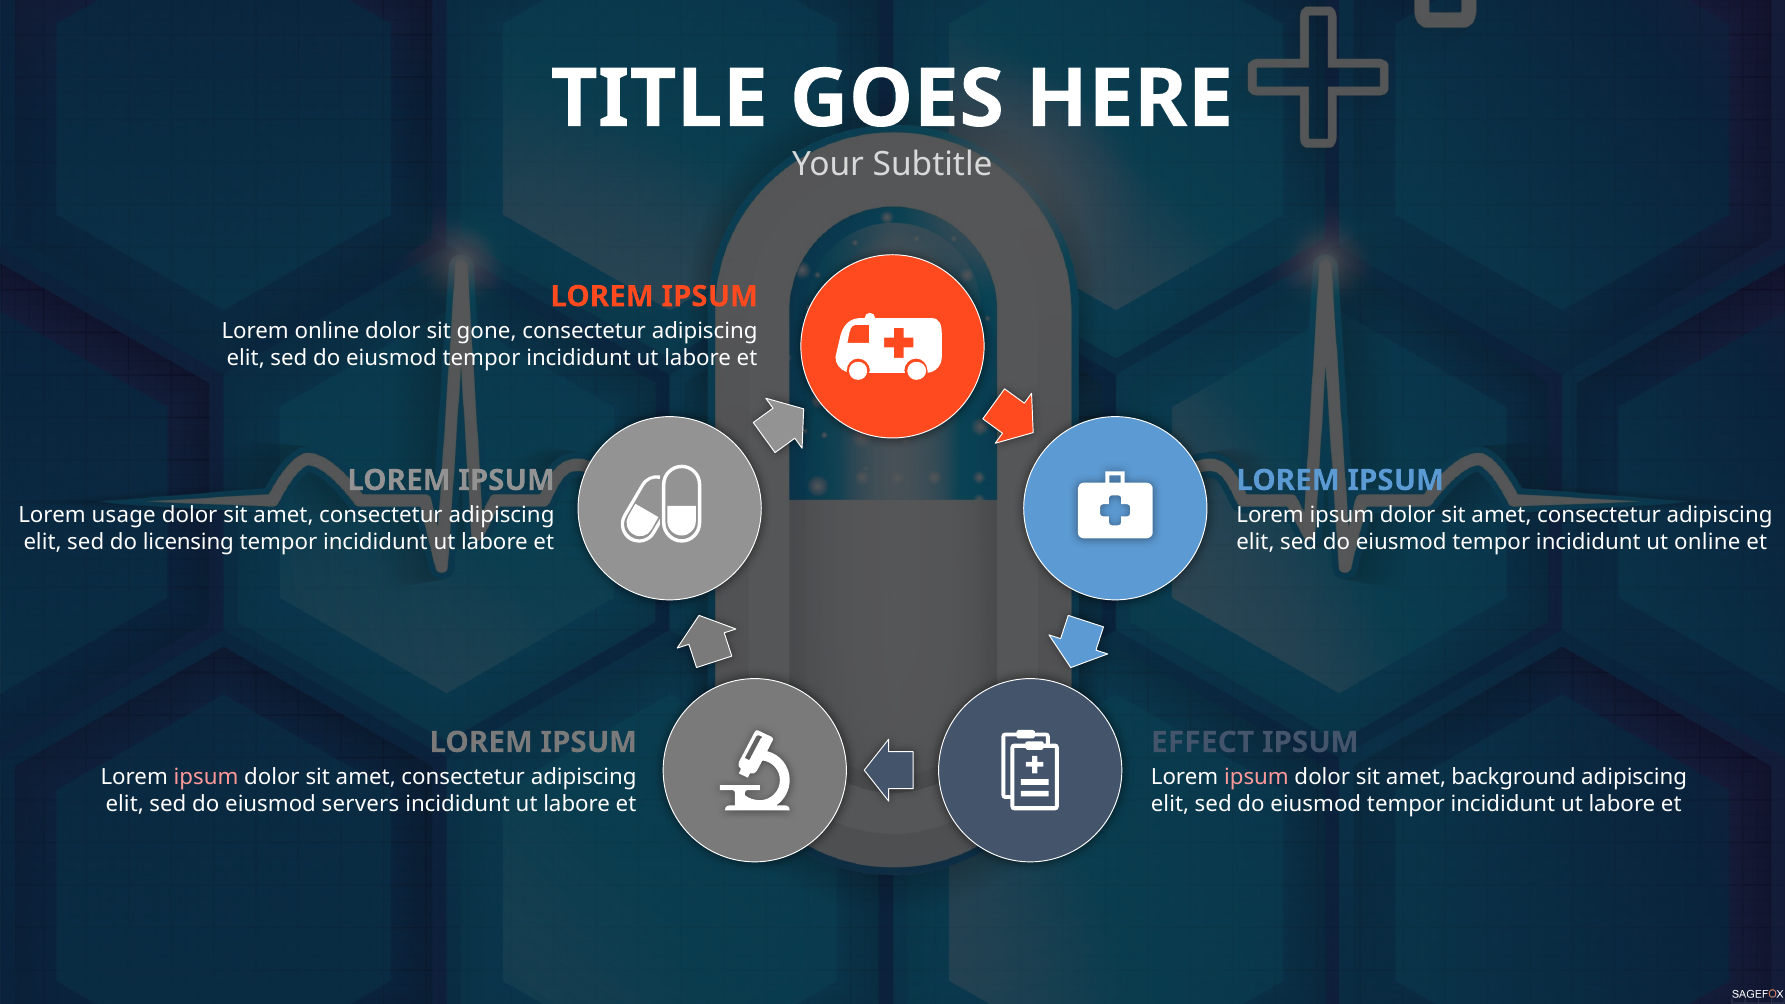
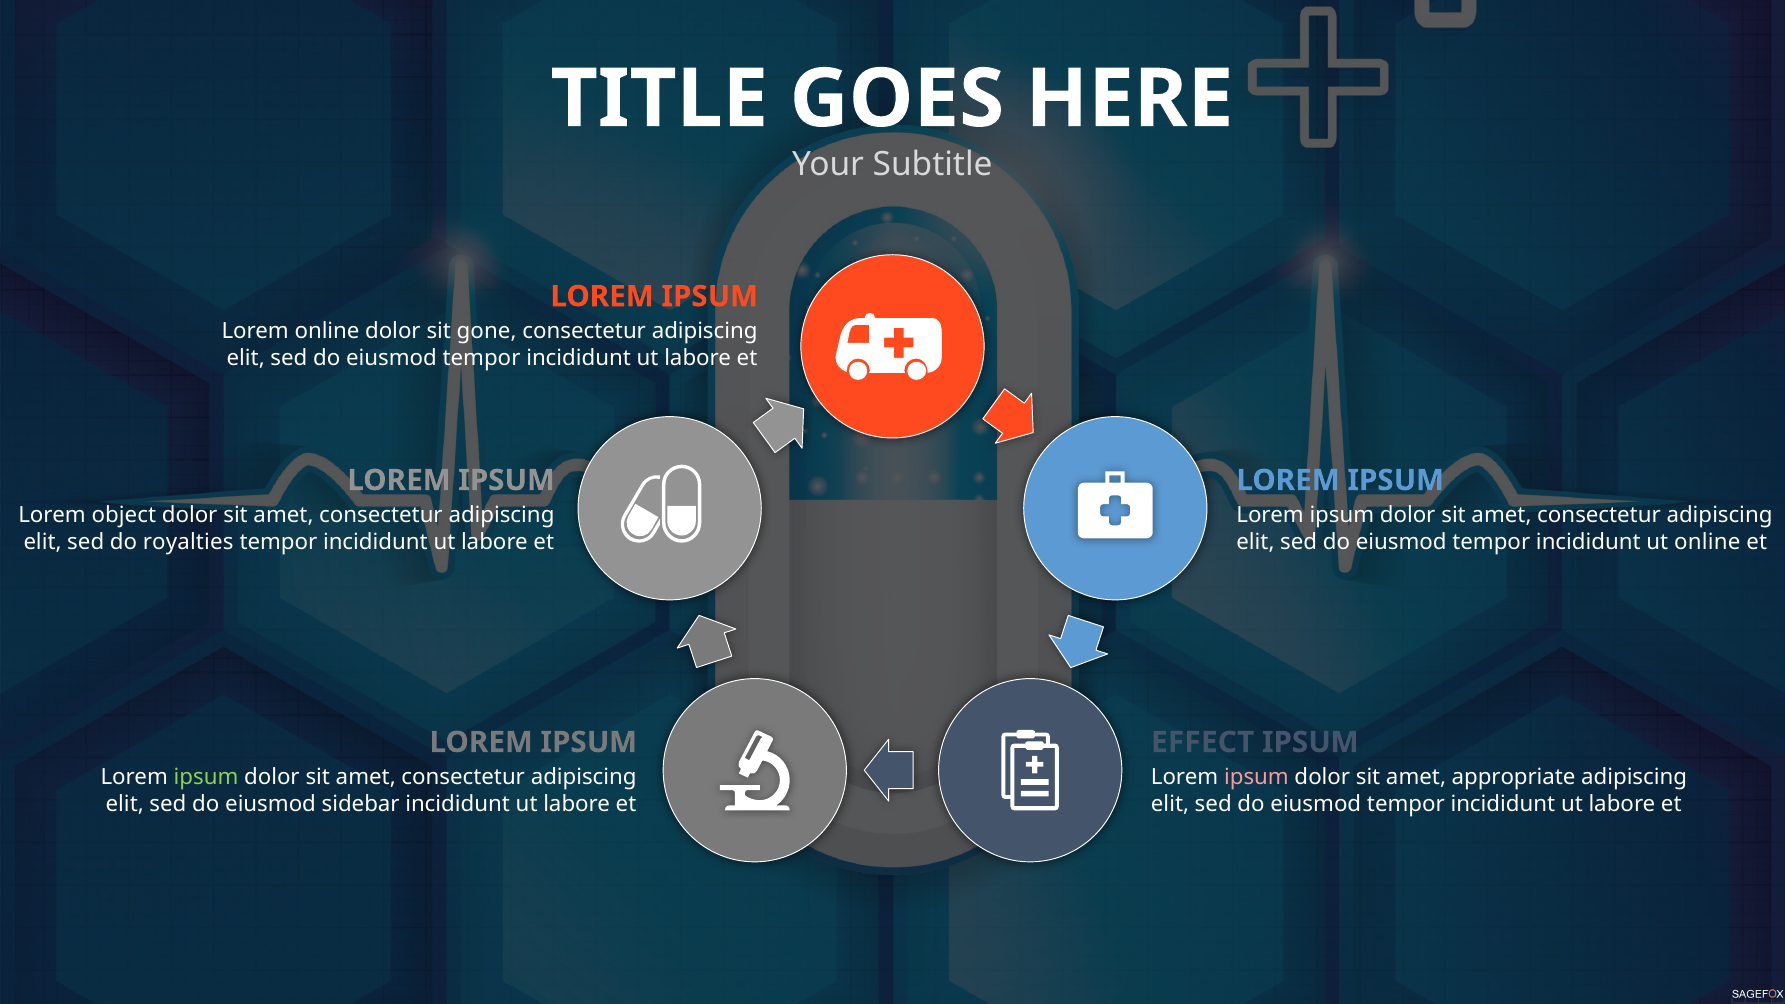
usage: usage -> object (124, 516)
licensing: licensing -> royalties (188, 542)
ipsum colour: pink -> light green (206, 777)
background: background -> appropriate (1514, 777)
servers: servers -> sidebar (361, 804)
